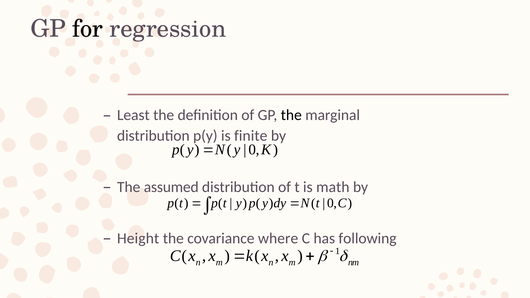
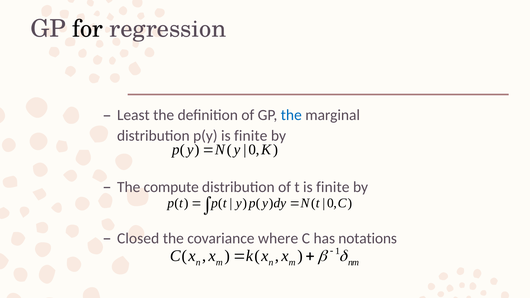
the colour: black -> blue (291, 115)
assumed: assumed -> compute (171, 187)
t is math: math -> finite (333, 187)
Height: Height -> Closed (138, 238)
following: following -> notations (368, 238)
